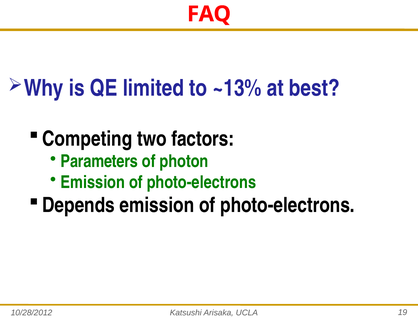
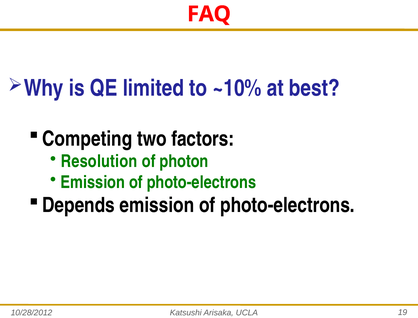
~13%: ~13% -> ~10% (237, 88)
Parameters: Parameters -> Resolution (99, 162)
